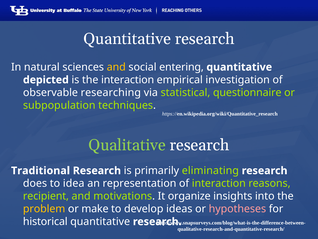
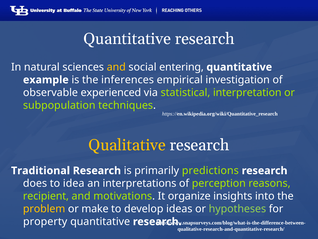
depicted: depicted -> example (46, 80)
the interaction: interaction -> inferences (128, 80)
researching: researching -> experienced (111, 92)
questionnaire: questionnaire -> interpretation (247, 92)
Qualitative colour: light green -> yellow (127, 145)
eliminating: eliminating -> predictions (210, 170)
representation: representation -> interpretations (139, 183)
of interaction: interaction -> perception (219, 183)
hypotheses colour: pink -> light green (237, 208)
historical: historical -> property (45, 221)
